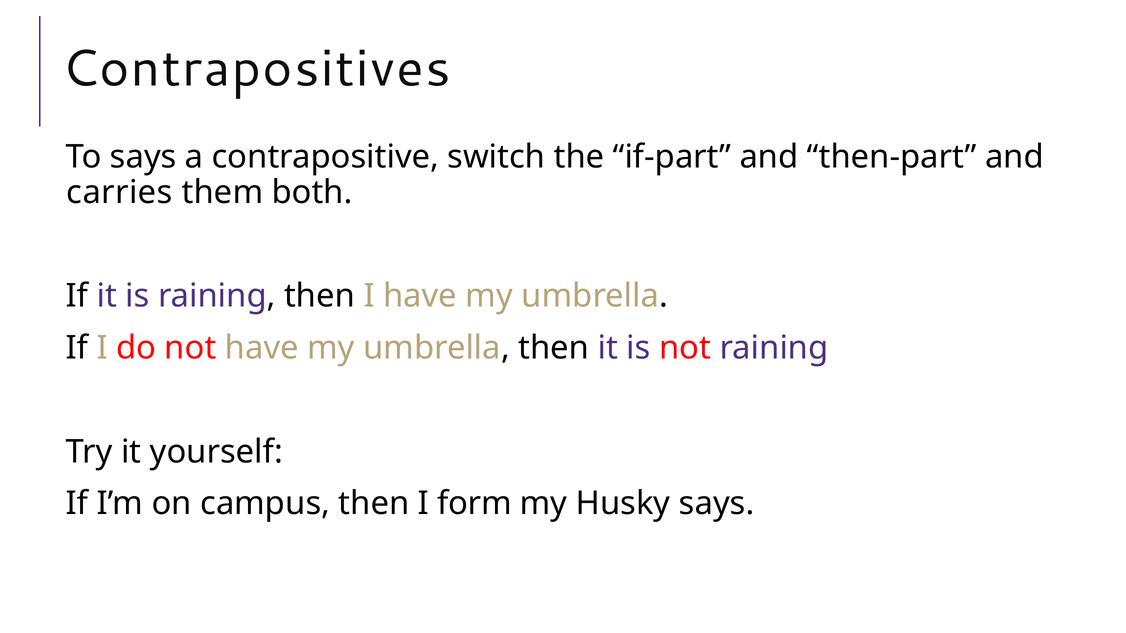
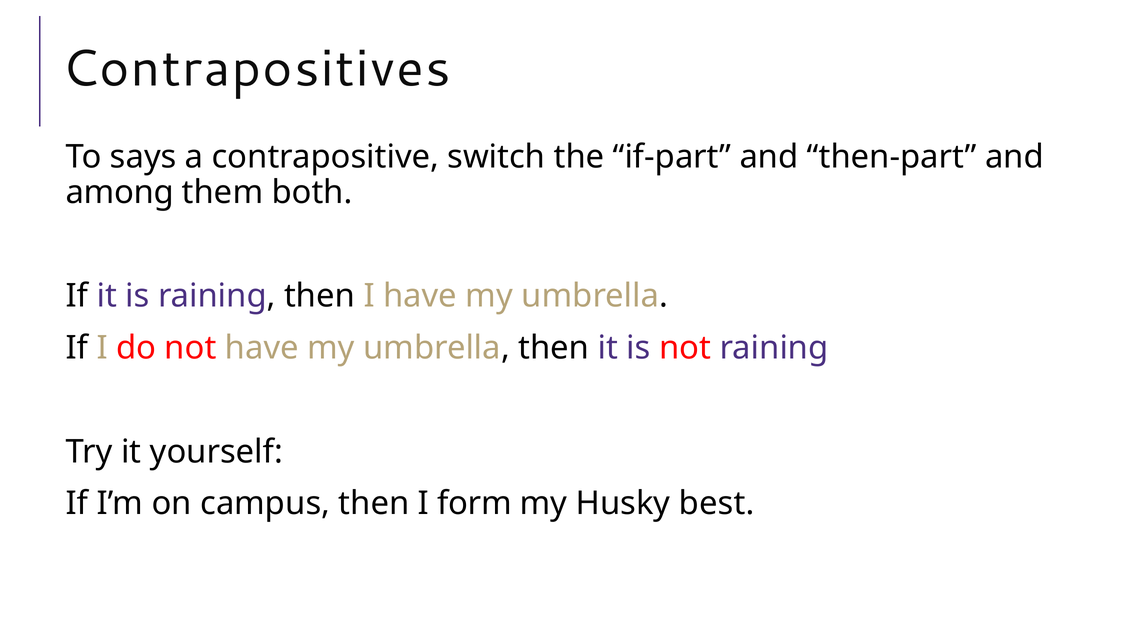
carries: carries -> among (120, 192)
Husky says: says -> best (717, 504)
